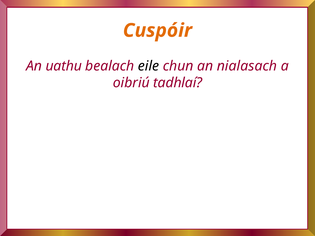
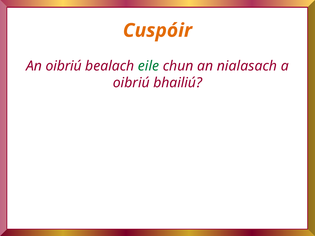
An uathu: uathu -> oibriú (64, 66)
eile colour: black -> green (149, 66)
tadhlaí: tadhlaí -> bhailiú (178, 83)
